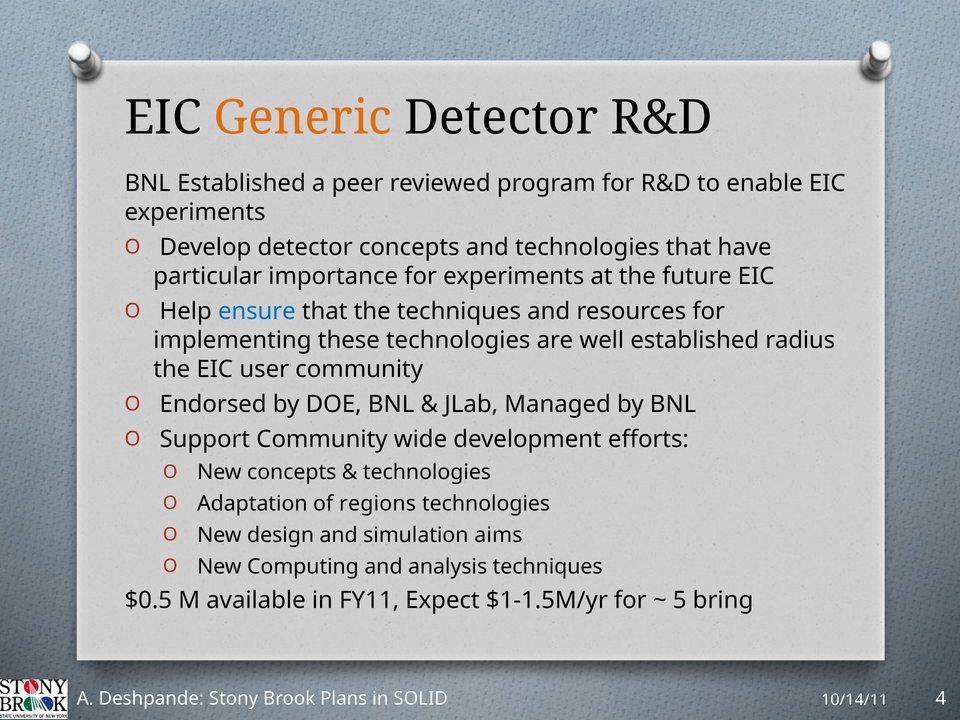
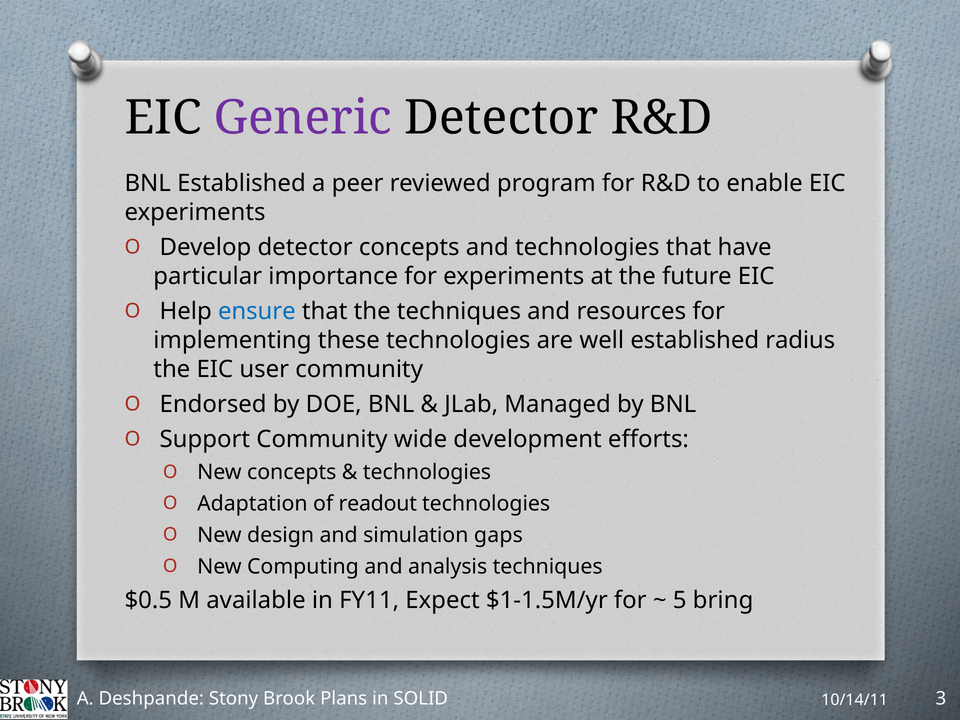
Generic colour: orange -> purple (303, 118)
regions: regions -> readout (378, 504)
aims: aims -> gaps (498, 535)
4: 4 -> 3 (941, 699)
